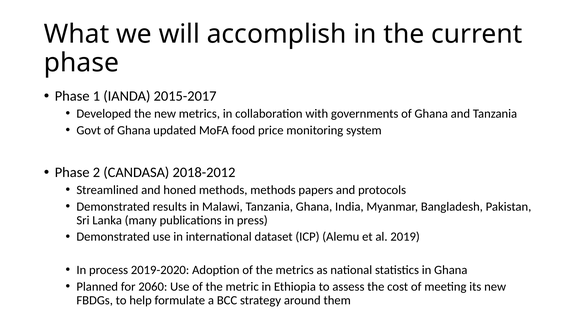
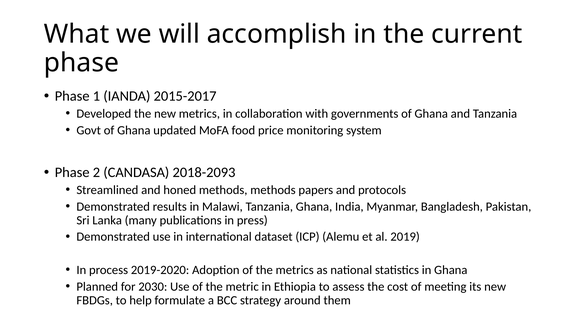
2018-2012: 2018-2012 -> 2018-2093 (204, 173)
2060: 2060 -> 2030 (153, 287)
